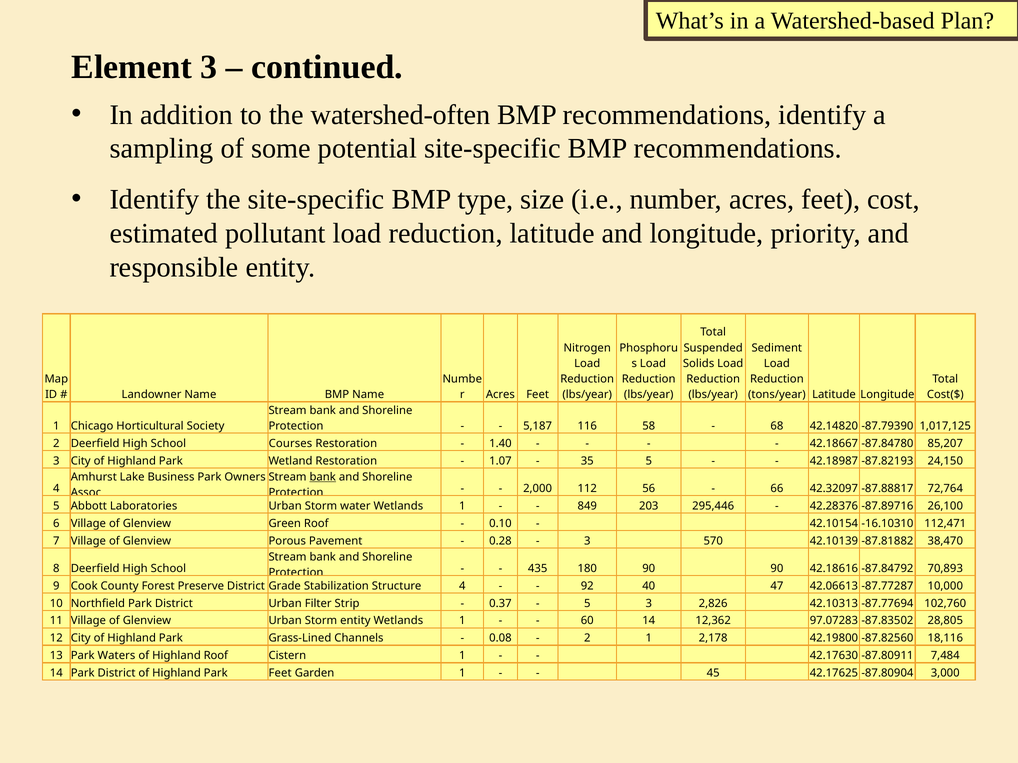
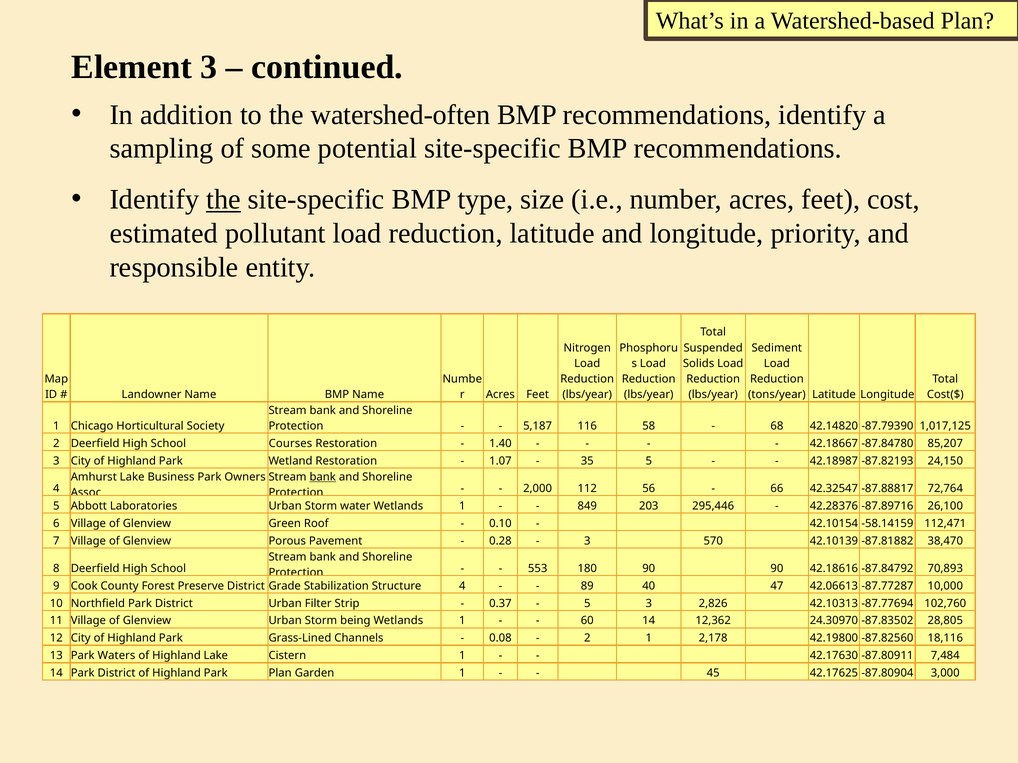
the underline: none -> present (224, 200)
42.32097: 42.32097 -> 42.32547 (834, 489)
-16.10310: -16.10310 -> -58.14159 (887, 524)
435: 435 -> 553 (538, 569)
92: 92 -> 89 (587, 586)
Storm entity: entity -> being (355, 621)
97.07283: 97.07283 -> 24.30970 (834, 621)
Highland Roof: Roof -> Lake (216, 656)
Park Feet: Feet -> Plan (280, 673)
